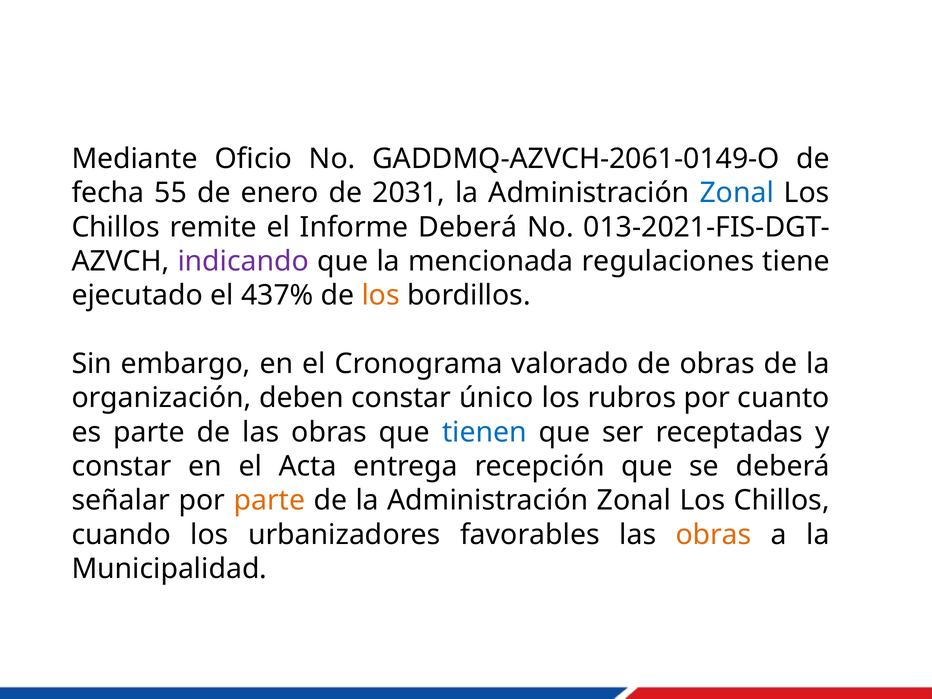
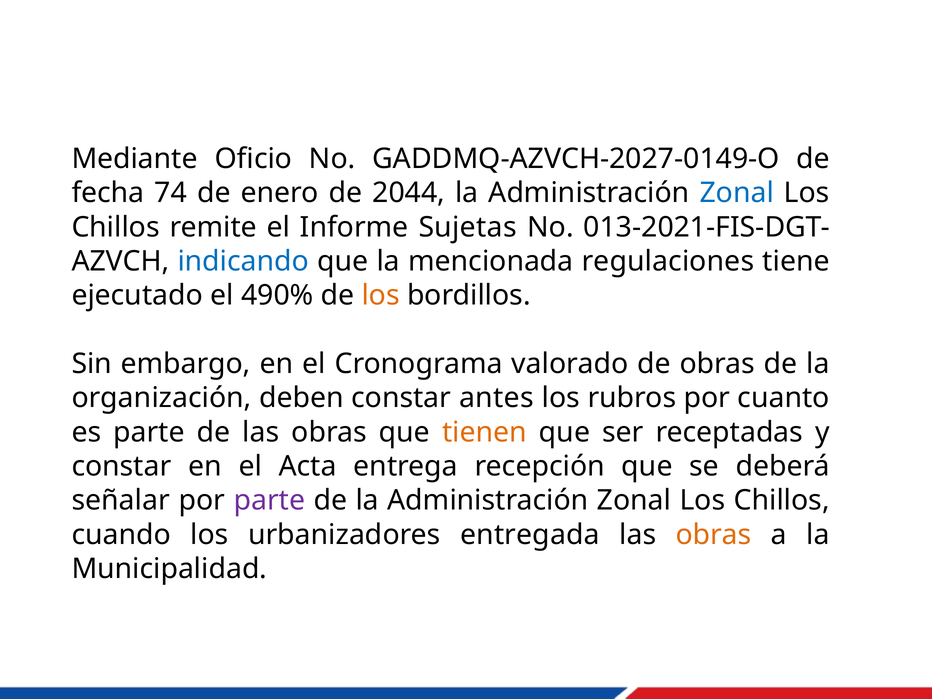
GADDMQ-AZVCH-2061-0149-O: GADDMQ-AZVCH-2061-0149-O -> GADDMQ-AZVCH-2027-0149-O (576, 159)
55: 55 -> 74 (171, 193)
2031: 2031 -> 2044 (409, 193)
Informe Deberá: Deberá -> Sujetas (468, 227)
indicando colour: purple -> blue (243, 261)
437%: 437% -> 490% (277, 296)
único: único -> antes (496, 398)
tienen colour: blue -> orange (485, 432)
parte colour: orange -> purple (269, 501)
favorables: favorables -> entregada (530, 535)
